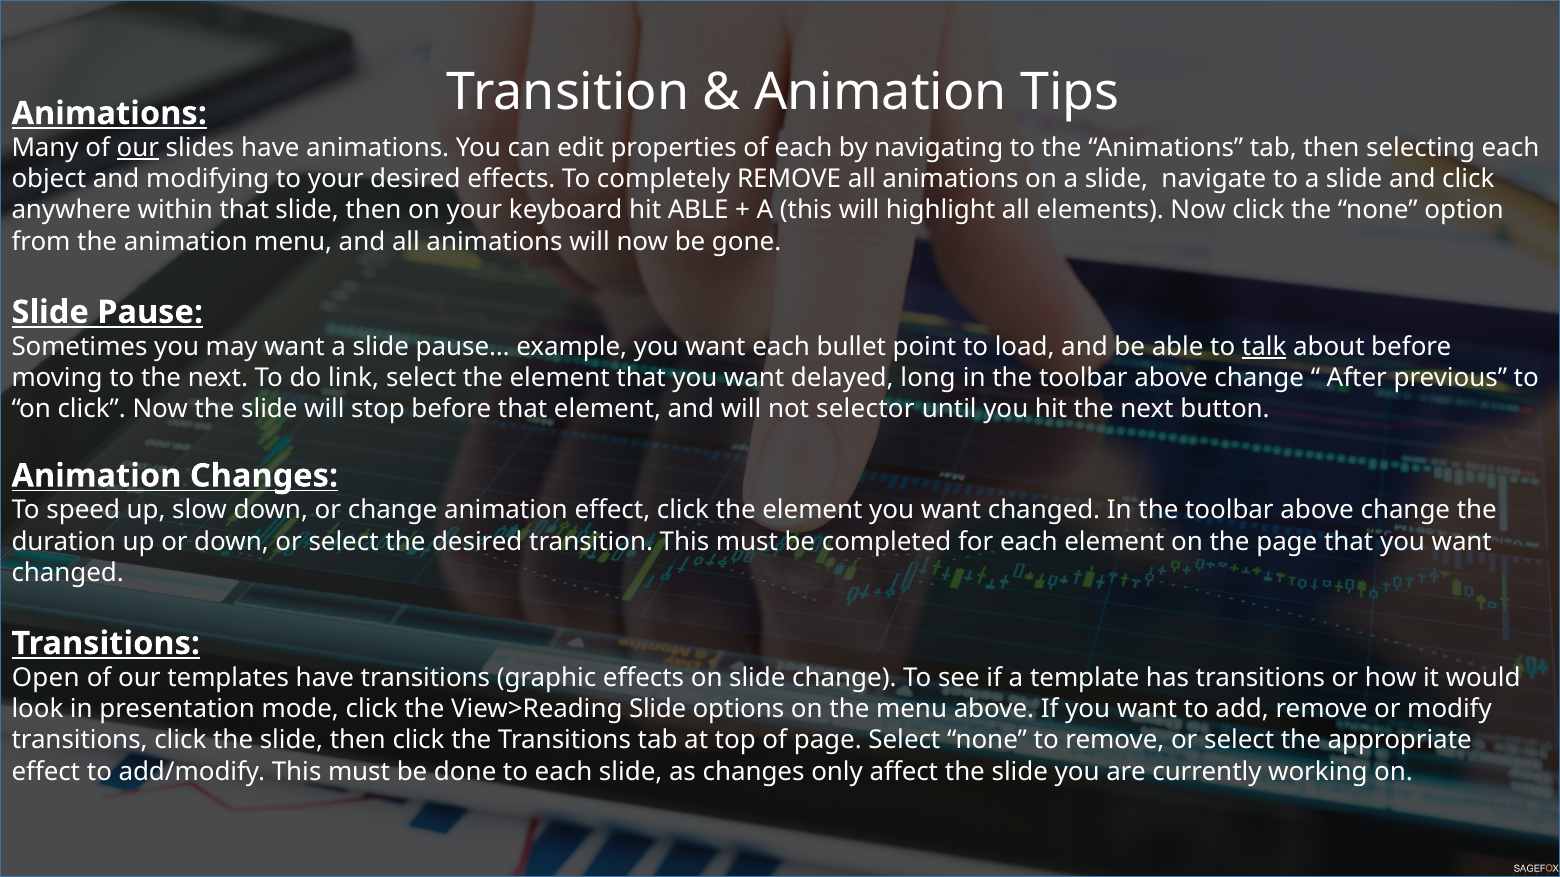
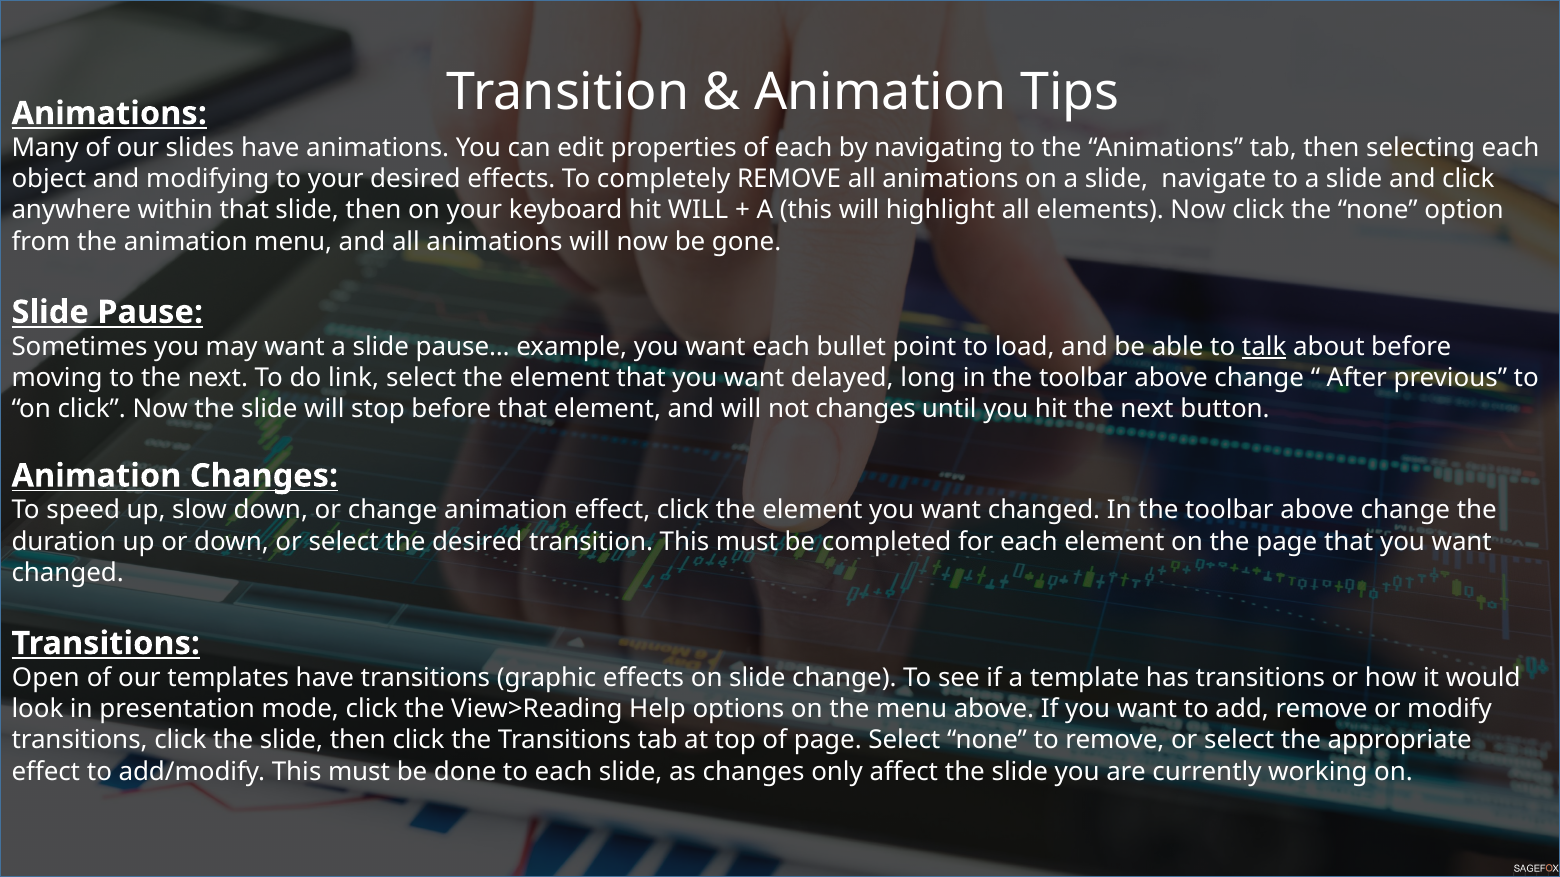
our underline: present -> none (138, 148)
hit ABLE: ABLE -> WILL (698, 210)
not selector: selector -> changes (866, 409)
View>Reading Slide: Slide -> Help (657, 710)
